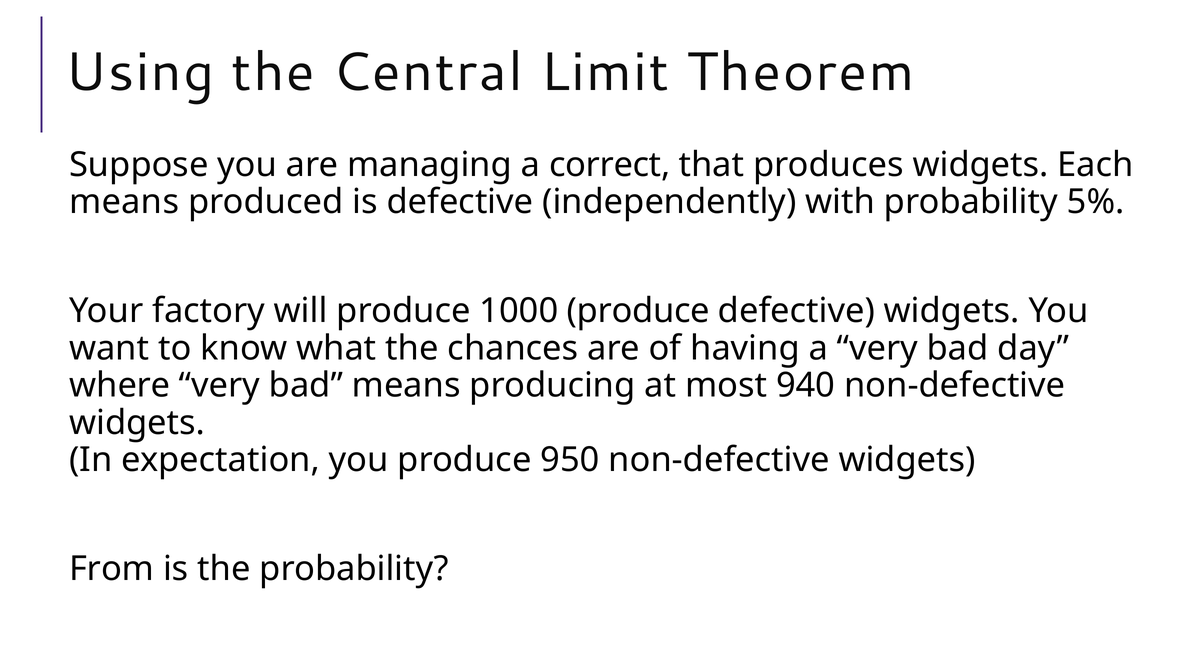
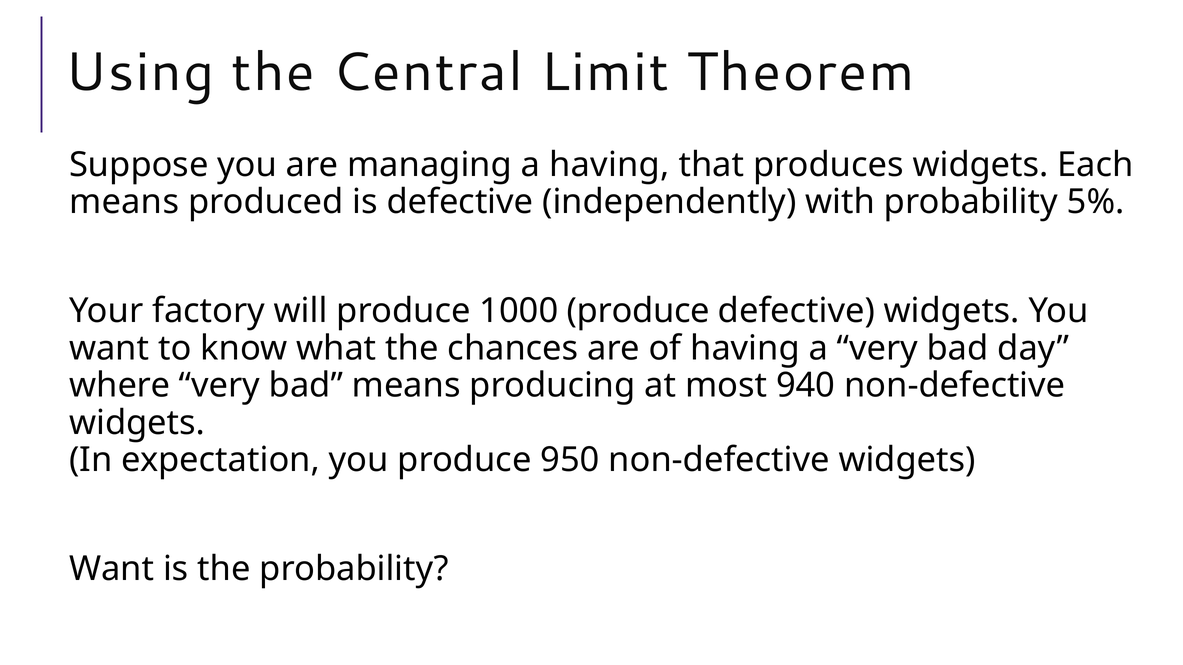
a correct: correct -> having (609, 165)
From: From -> Want (112, 569)
